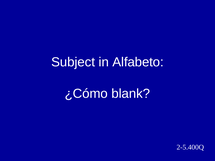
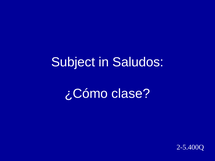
Alfabeto: Alfabeto -> Saludos (138, 62)
blank: blank -> clase (131, 94)
